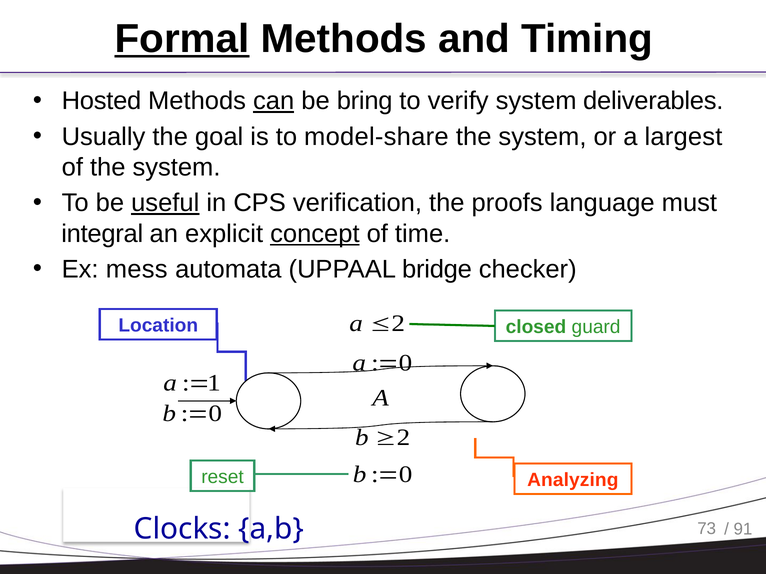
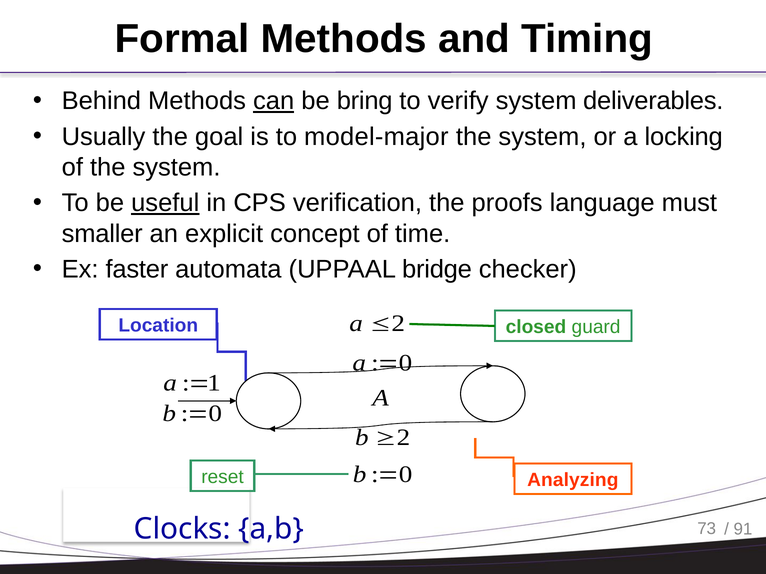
Formal underline: present -> none (182, 39)
Hosted: Hosted -> Behind (101, 101)
model-share: model-share -> model-major (376, 137)
largest: largest -> locking (684, 137)
integral: integral -> smaller (102, 234)
concept underline: present -> none (315, 234)
mess: mess -> faster (137, 270)
